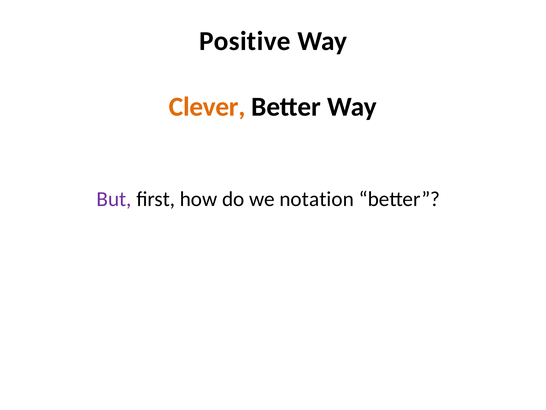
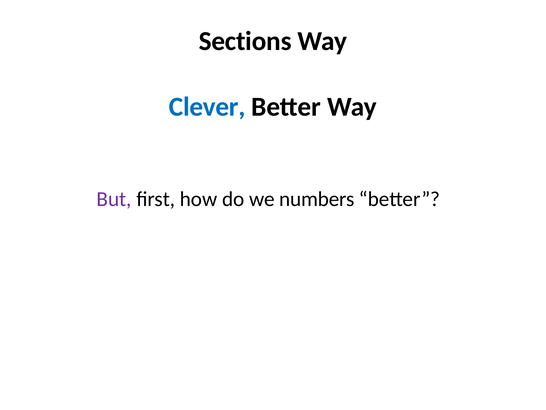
Positive: Positive -> Sections (245, 41)
Clever colour: orange -> blue (207, 107)
notation: notation -> numbers (317, 199)
